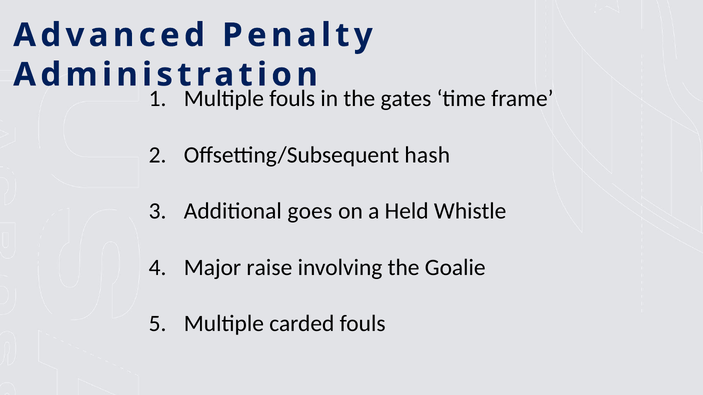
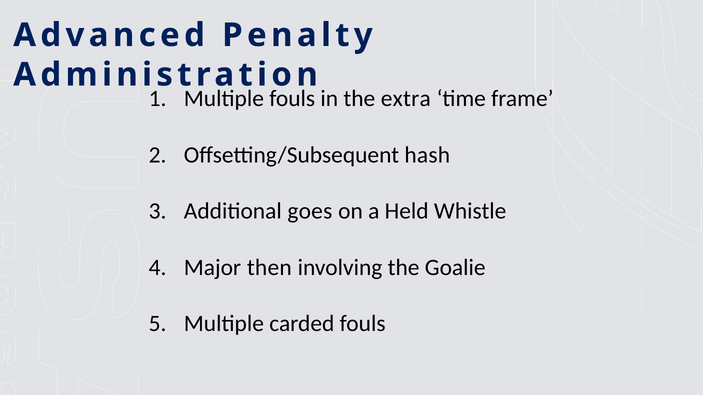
gates: gates -> extra (406, 99)
raise: raise -> then (269, 268)
